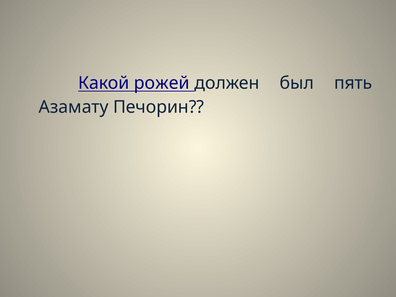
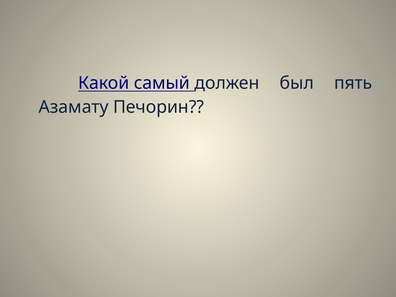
рожей: рожей -> самый (162, 83)
